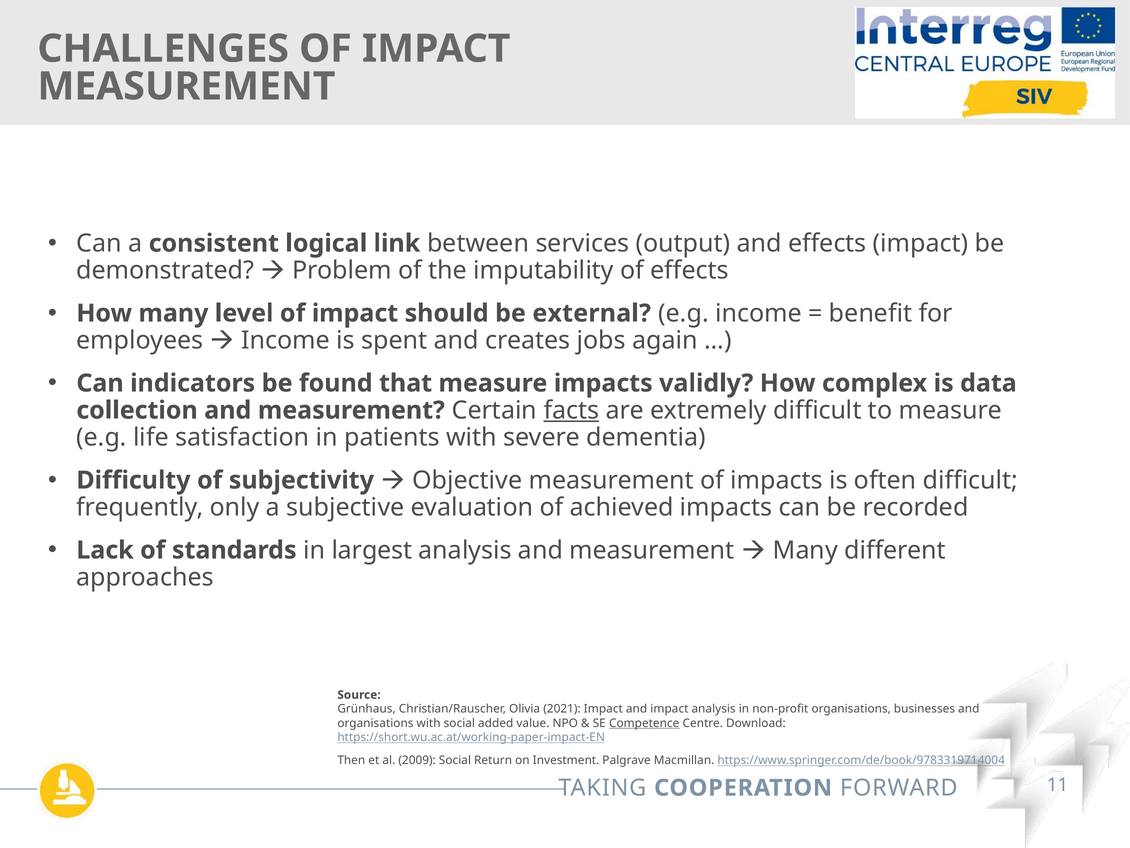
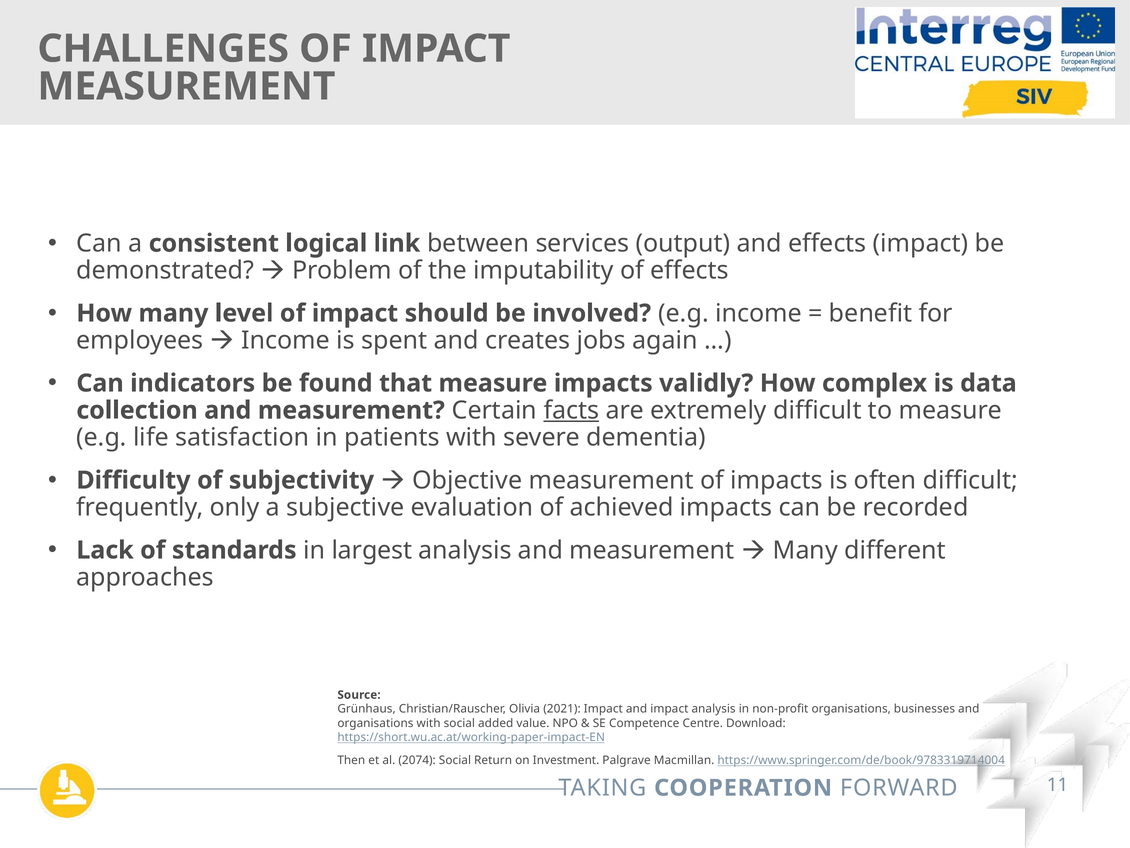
external: external -> involved (592, 313)
Competence underline: present -> none (644, 723)
2009: 2009 -> 2074 (417, 760)
